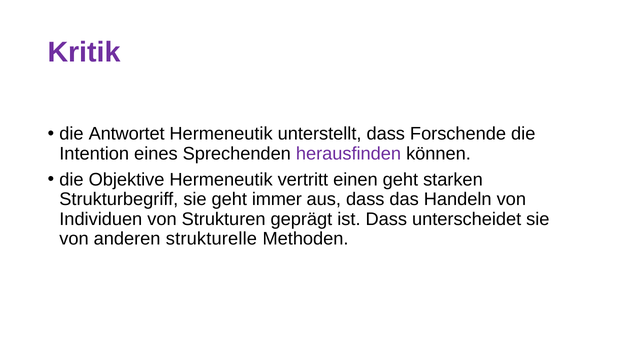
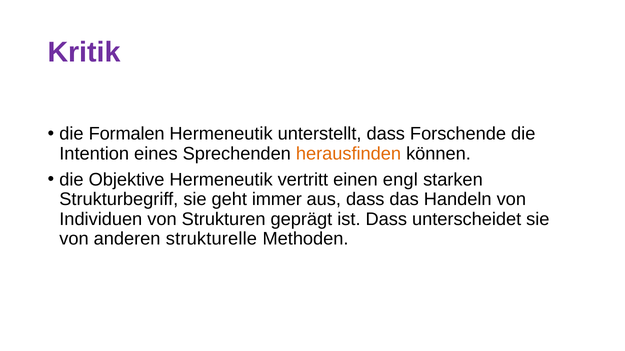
Antwortet: Antwortet -> Formalen (127, 134)
herausfinden colour: purple -> orange (349, 154)
einen geht: geht -> engl (400, 180)
